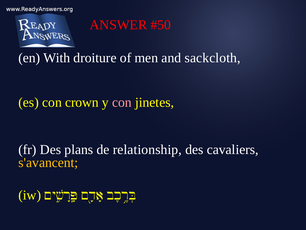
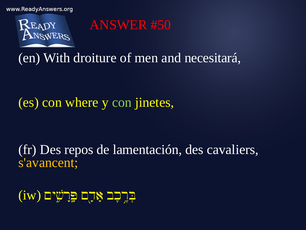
sackcloth: sackcloth -> necesitará (213, 58)
crown: crown -> where (82, 102)
con colour: pink -> light green (122, 102)
plans: plans -> repos (79, 149)
relationship: relationship -> lamentación (147, 149)
